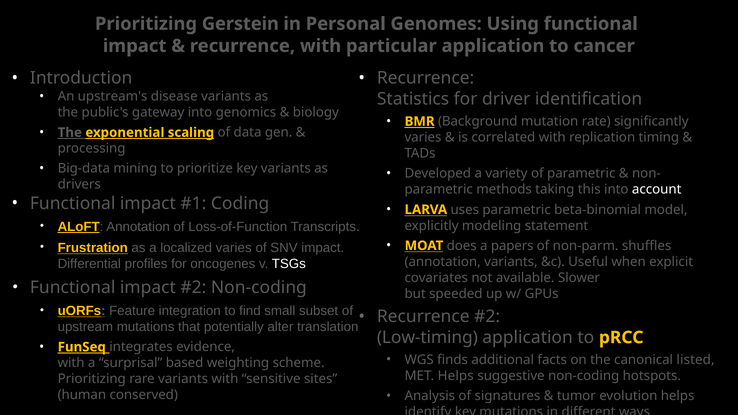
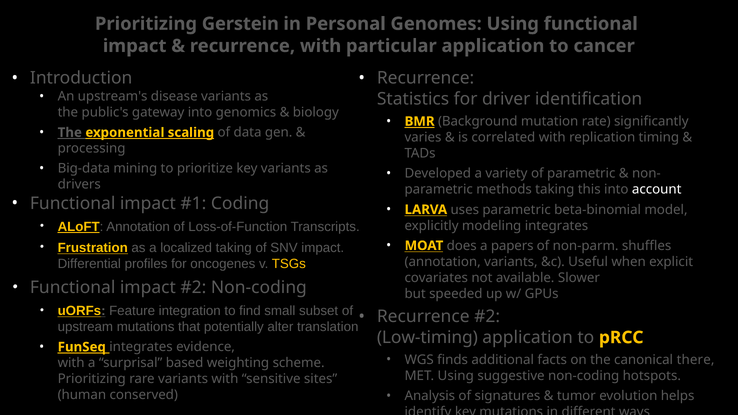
modeling statement: statement -> integrates (557, 226)
localized varies: varies -> taking (234, 248)
TSGs colour: white -> yellow (289, 264)
listed: listed -> there (696, 360)
MET Helps: Helps -> Using (456, 376)
